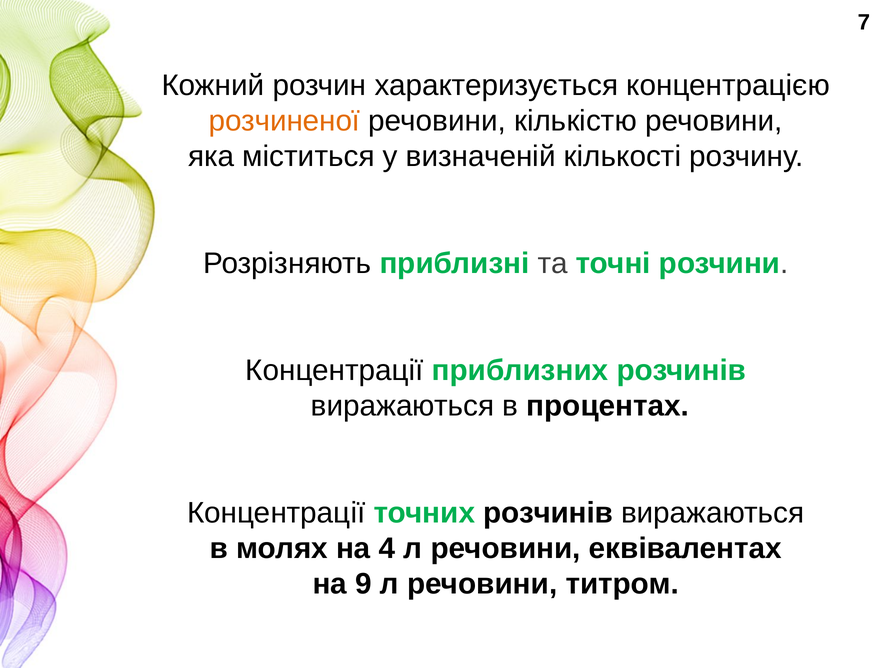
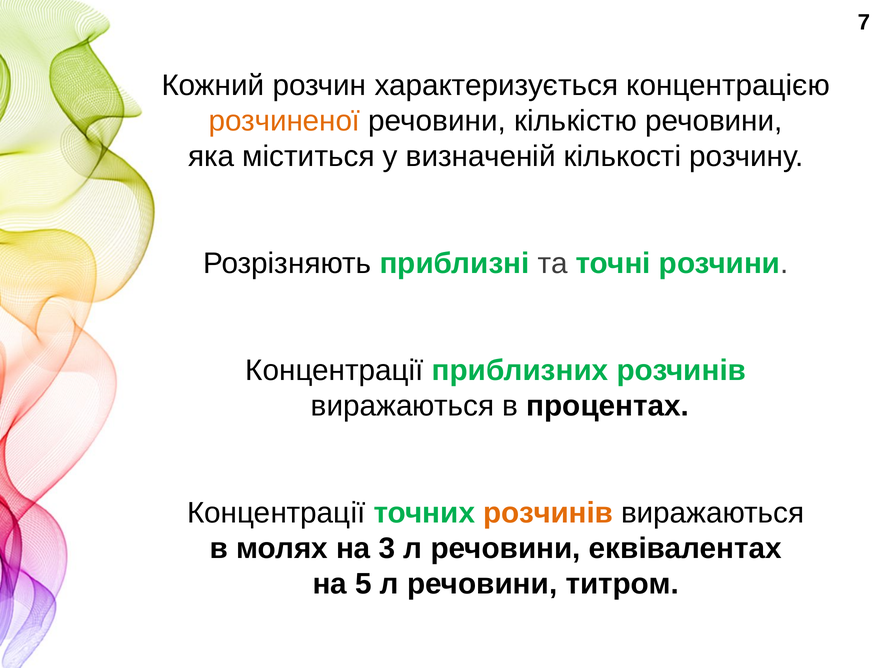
розчинів colour: black -> orange (548, 513)
4: 4 -> 3 (387, 549)
9: 9 -> 5 (363, 584)
